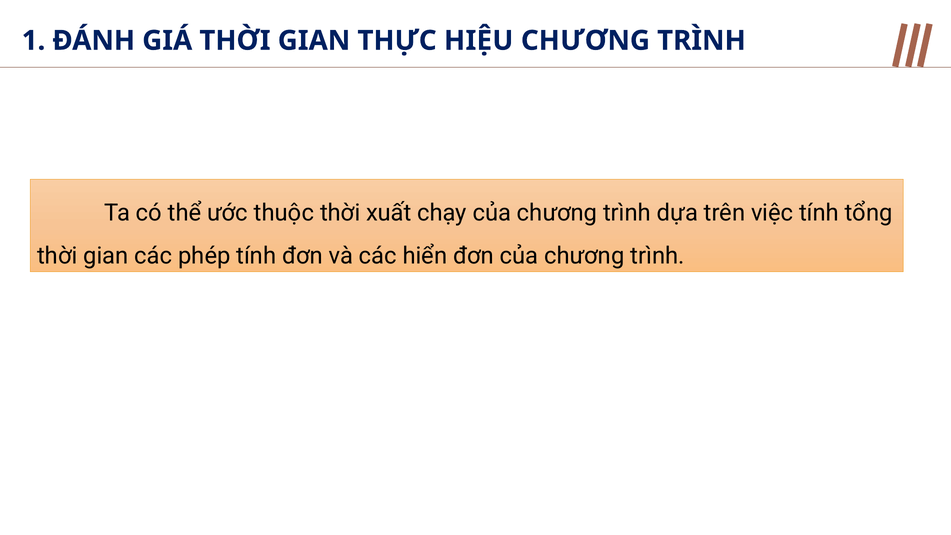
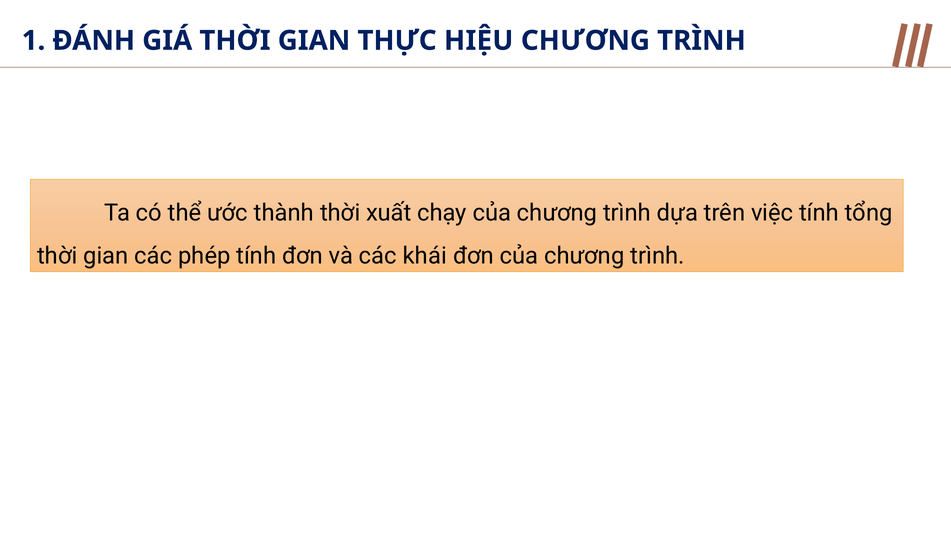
thuộc: thuộc -> thành (284, 213)
hiển: hiển -> khái (425, 256)
